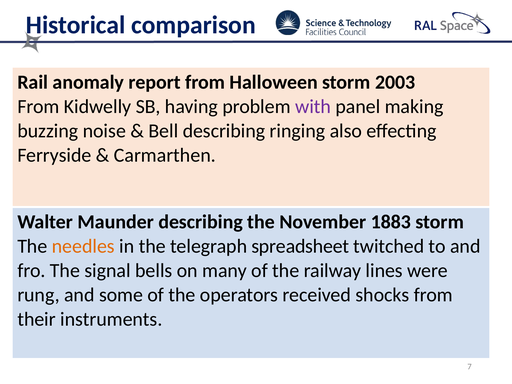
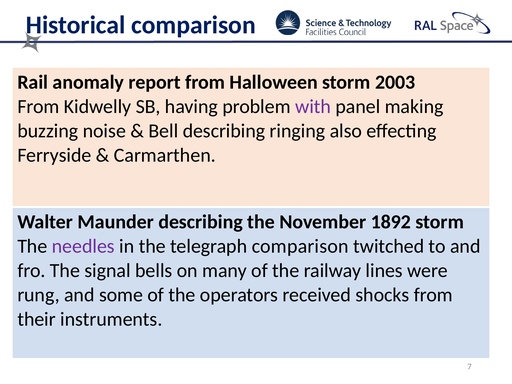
1883: 1883 -> 1892 (391, 222)
needles colour: orange -> purple (83, 246)
telegraph spreadsheet: spreadsheet -> comparison (300, 246)
